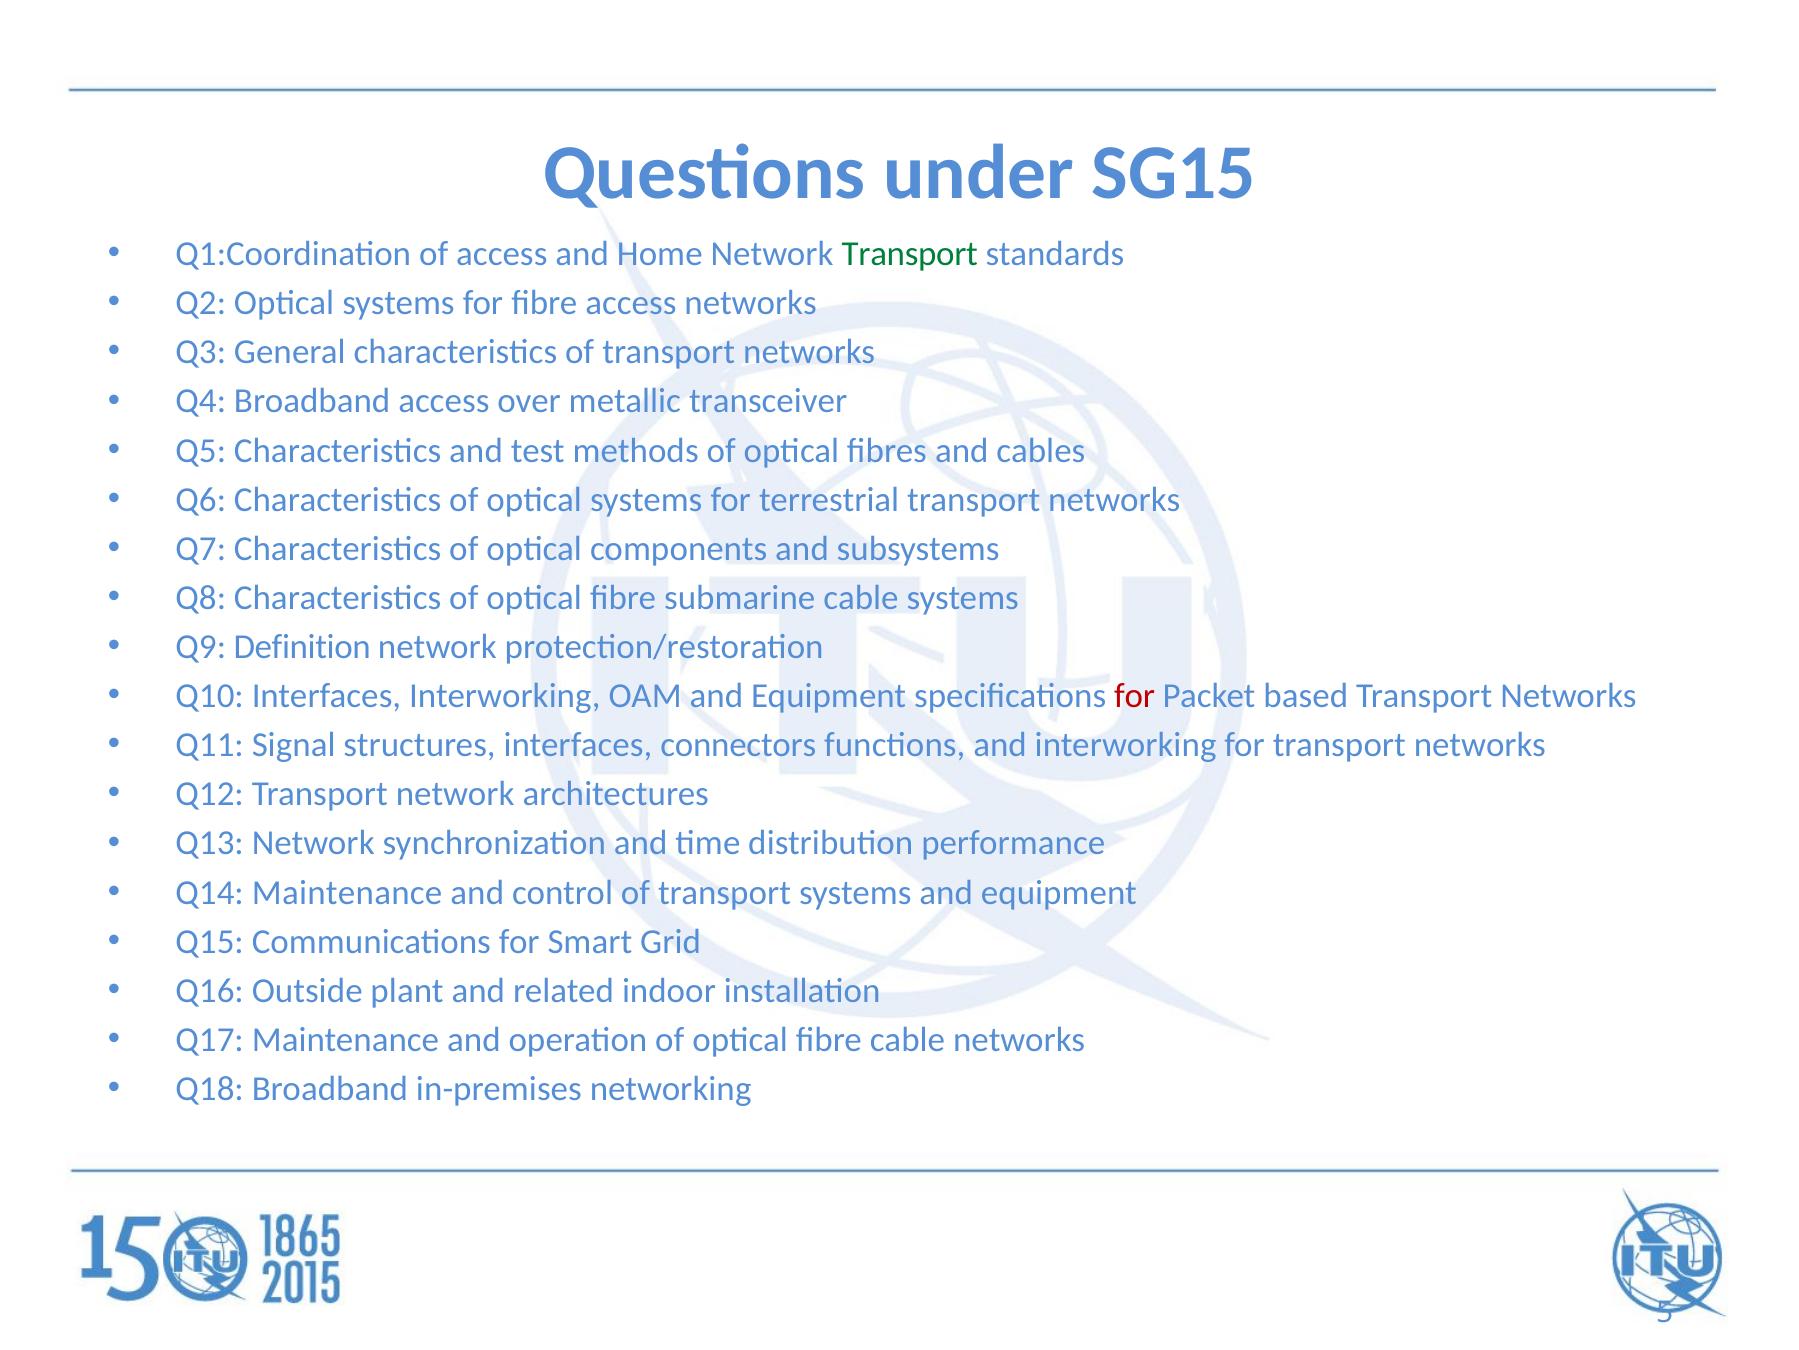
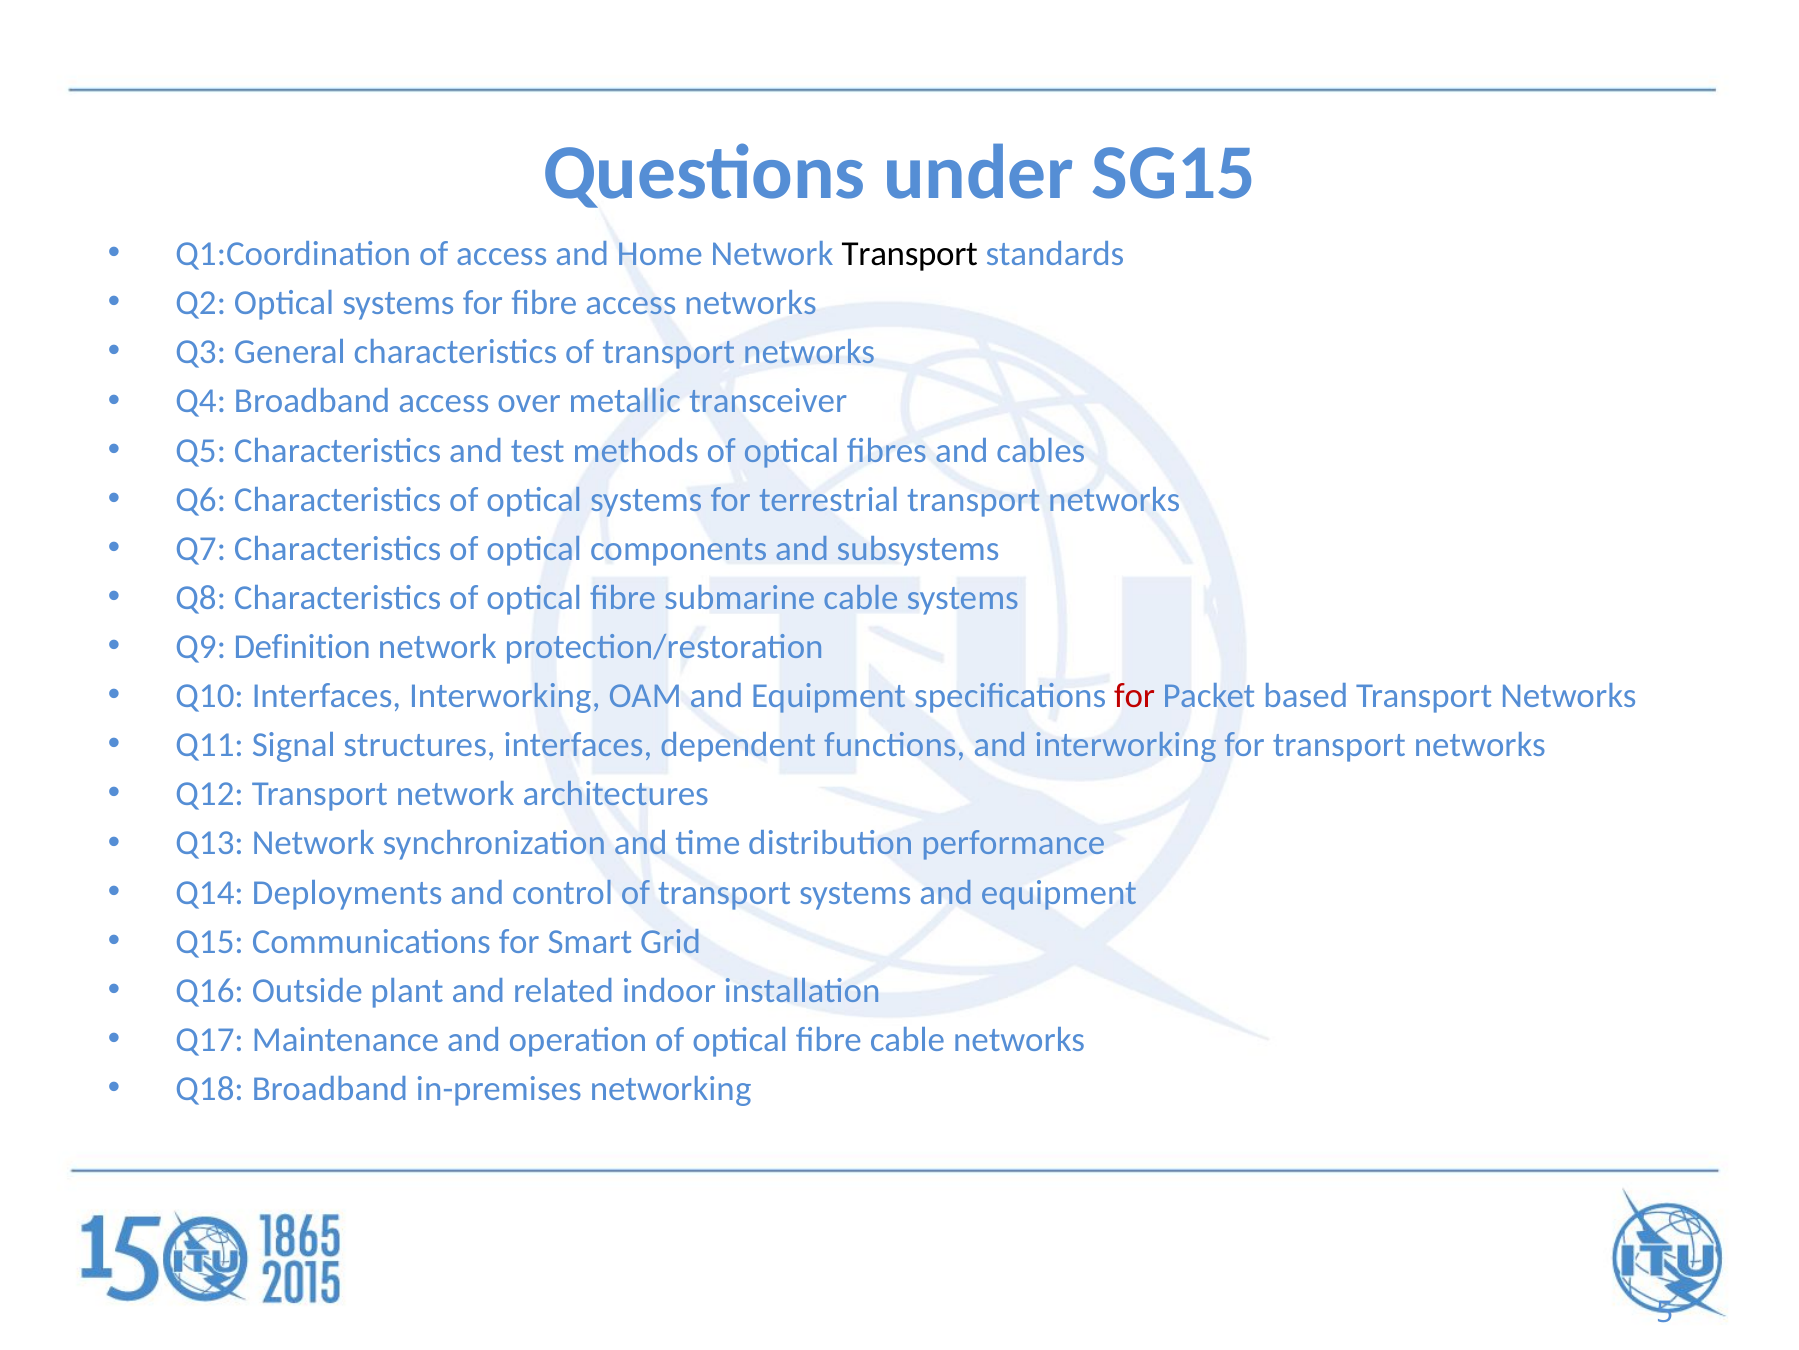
Transport colour: green -> black (910, 254)
connectors: connectors -> dependent (738, 745)
Q14 Maintenance: Maintenance -> Deployments (347, 892)
